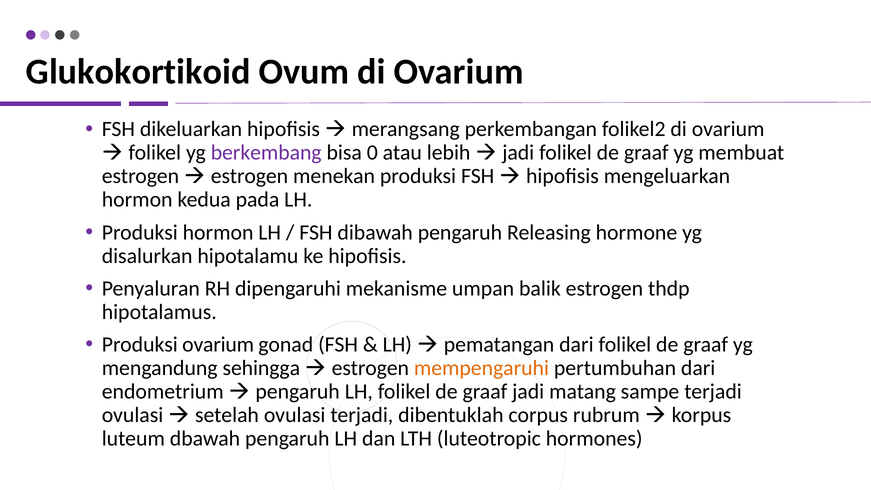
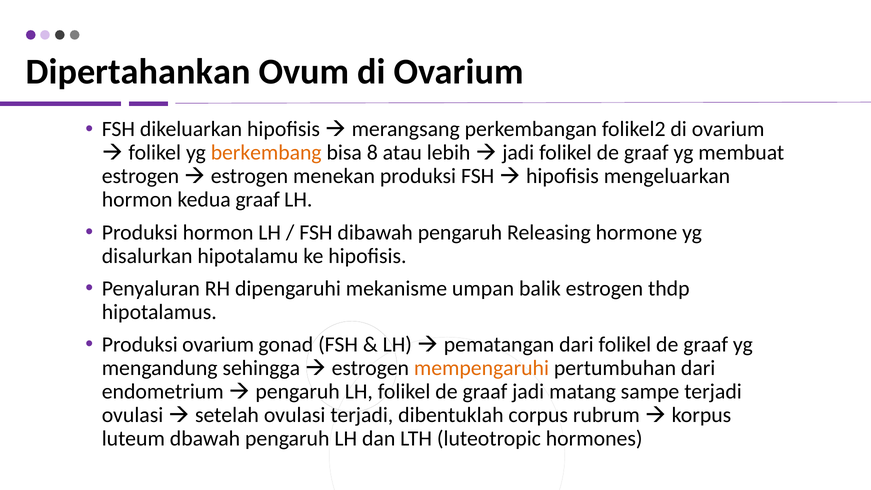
Glukokortikoid: Glukokortikoid -> Dipertahankan (138, 72)
berkembang colour: purple -> orange (266, 153)
0: 0 -> 8 (372, 153)
kedua pada: pada -> graaf (258, 200)
